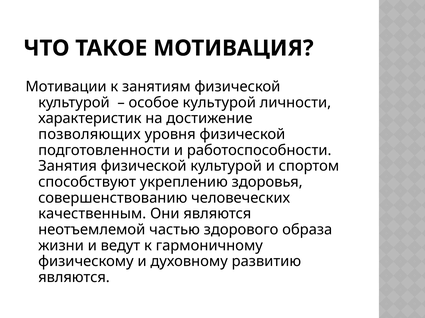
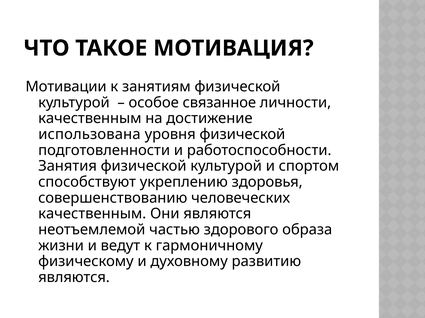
особое культурой: культурой -> связанное (219, 103)
характеристик: характеристик -> качественным (90, 119)
позволяющих: позволяющих -> использована (89, 135)
